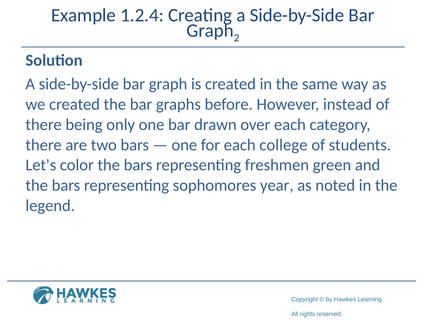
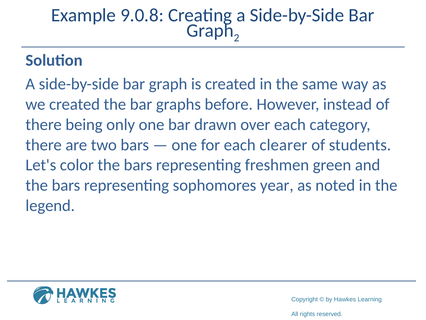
1.2.4: 1.2.4 -> 9.0.8 (142, 15)
college: college -> clearer (283, 145)
